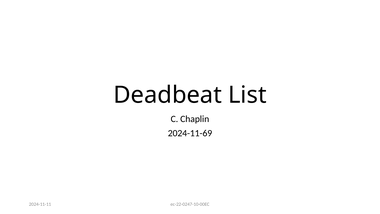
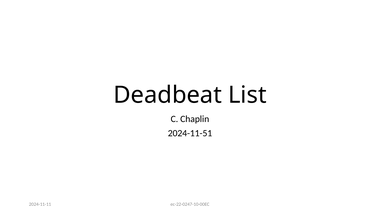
2024-11-69: 2024-11-69 -> 2024-11-51 (190, 133)
